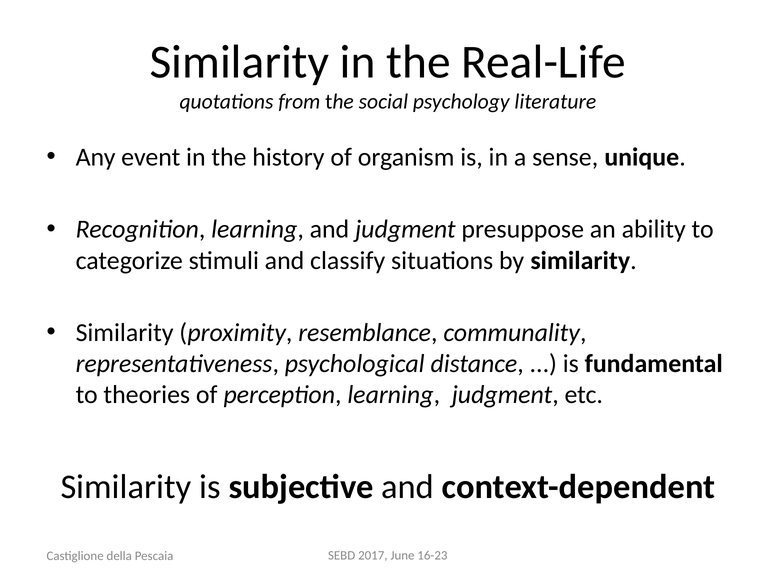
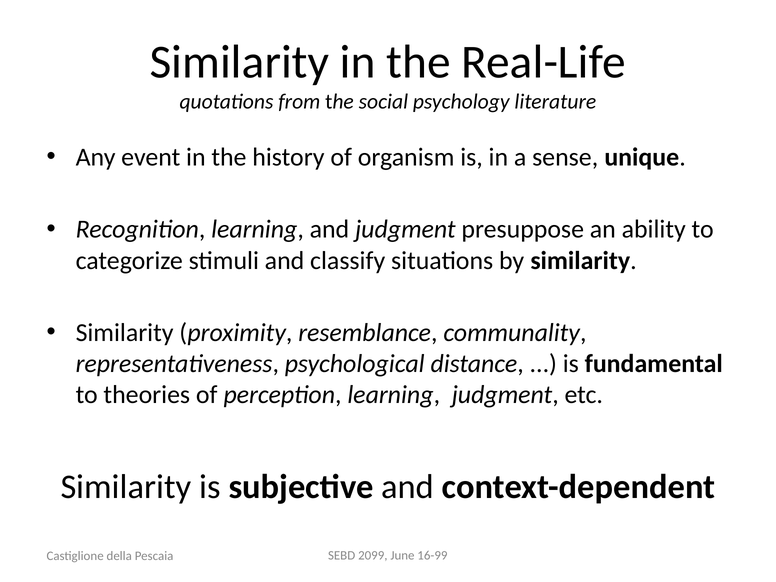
2017: 2017 -> 2099 (373, 556)
16-23: 16-23 -> 16-99 (432, 556)
